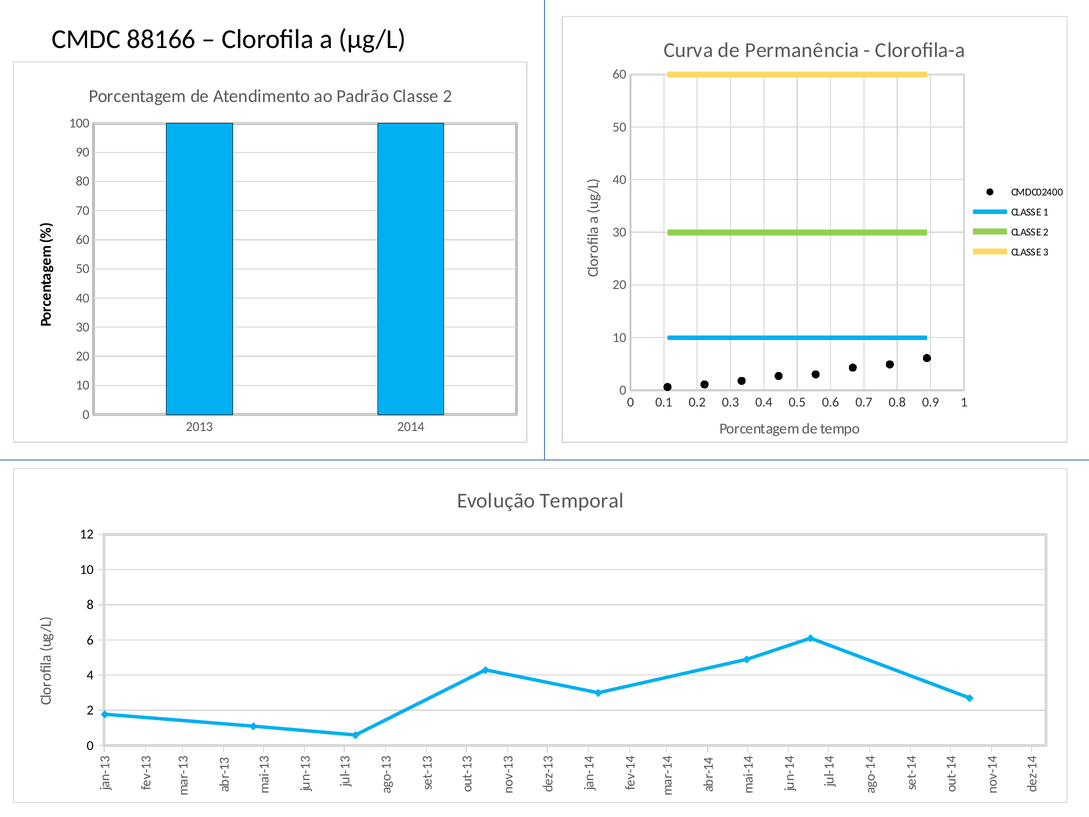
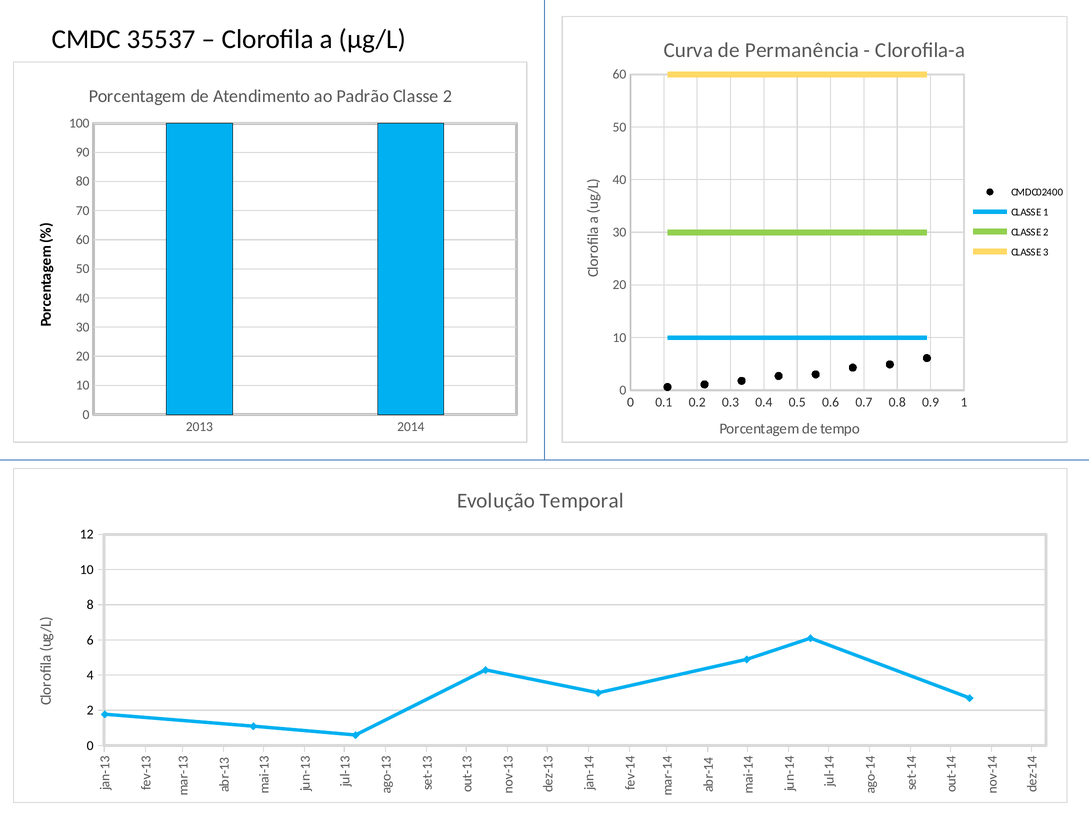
88166: 88166 -> 35537 (161, 39)
